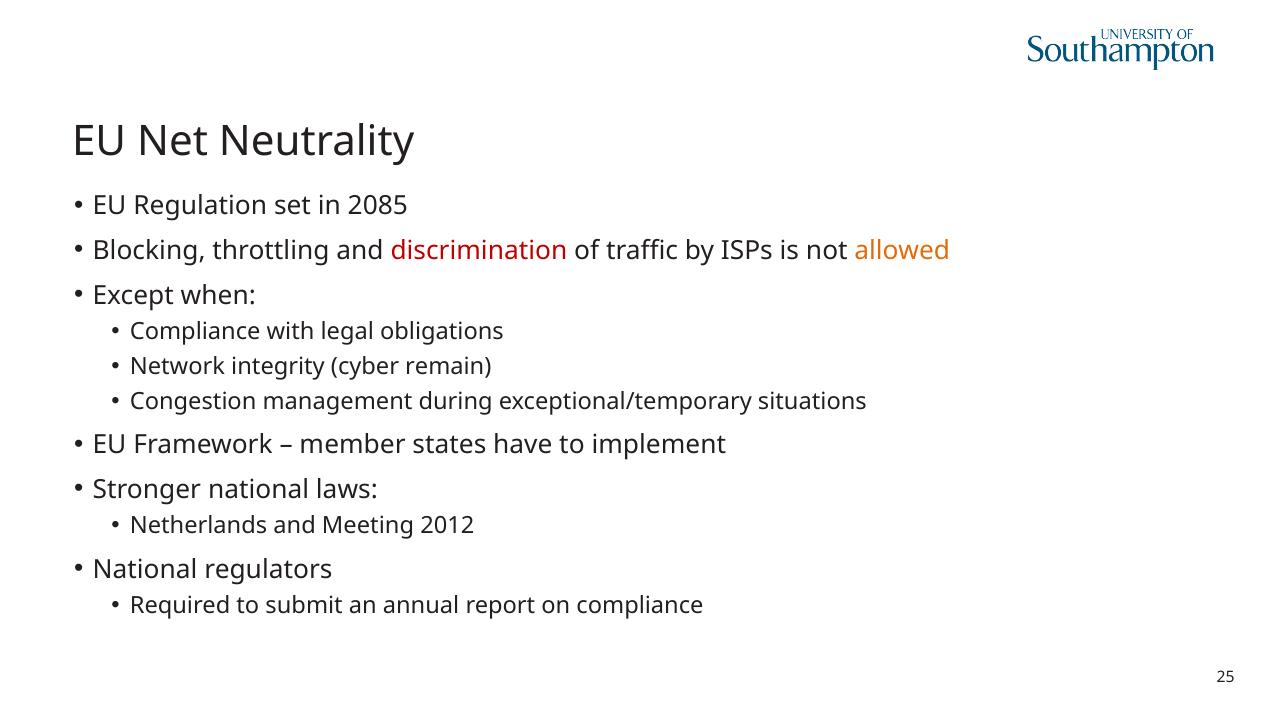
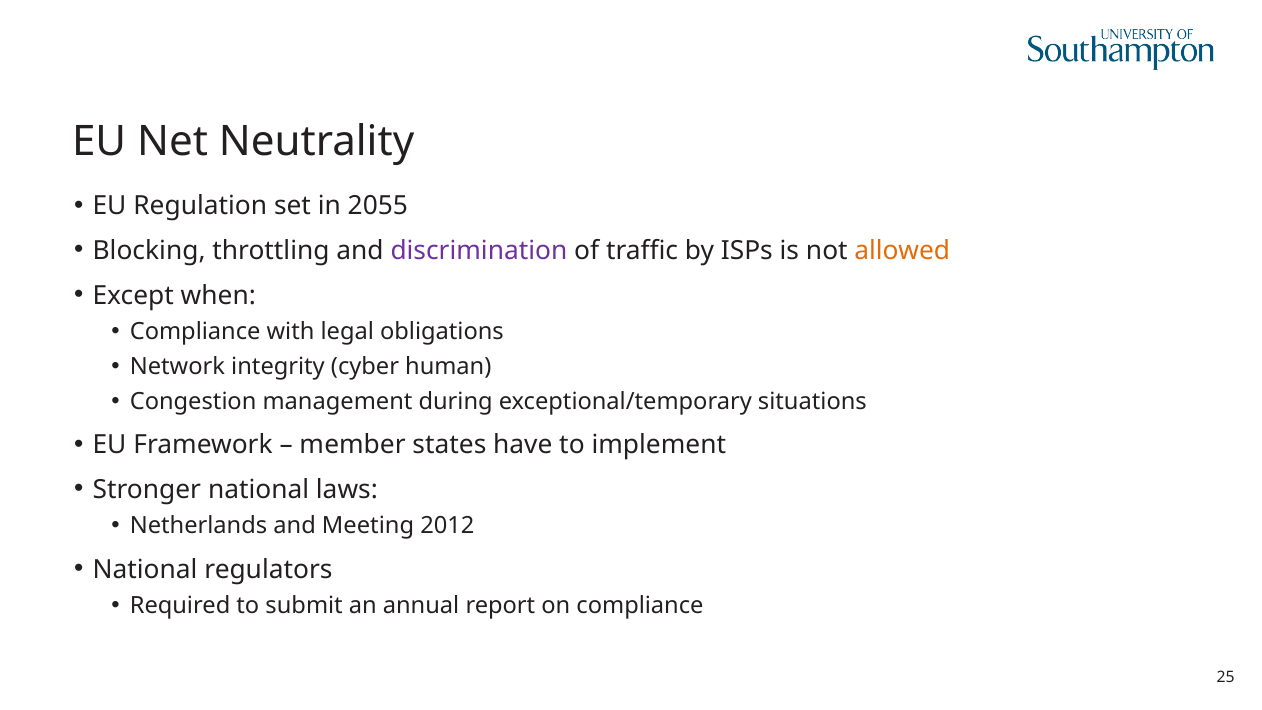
2085: 2085 -> 2055 (378, 206)
discrimination colour: red -> purple (479, 251)
remain: remain -> human (448, 367)
